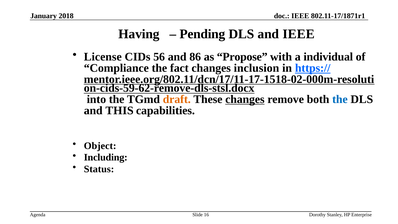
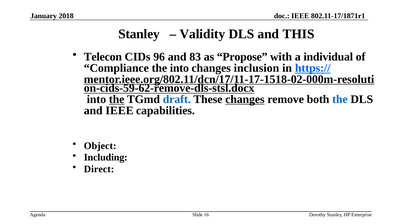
Having: Having -> Stanley (139, 34)
Pending: Pending -> Validity (202, 34)
and IEEE: IEEE -> THIS (299, 34)
License: License -> Telecon (103, 57)
56: 56 -> 96 (159, 57)
86: 86 -> 83 (195, 57)
the fact: fact -> into (179, 68)
the underline: none -> present (117, 99)
draft colour: orange -> blue (177, 99)
and THIS: THIS -> IEEE (120, 110)
Status: Status -> Direct (99, 169)
